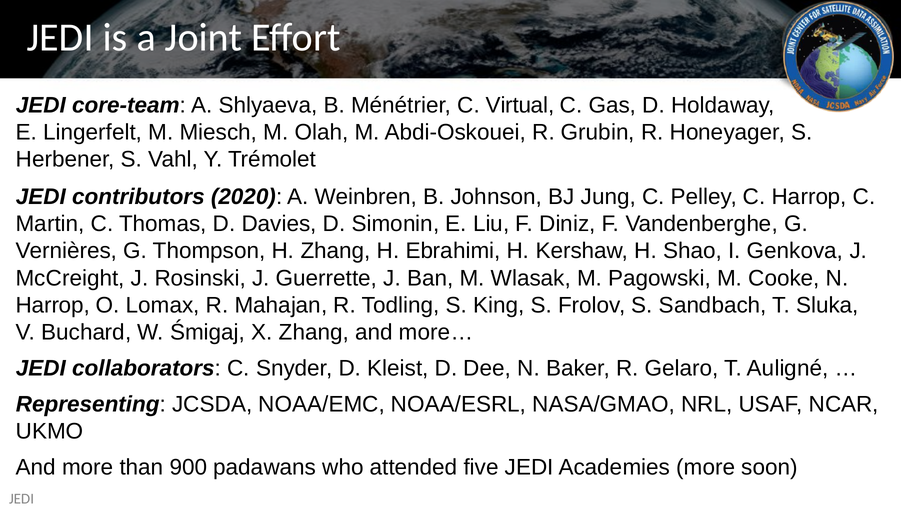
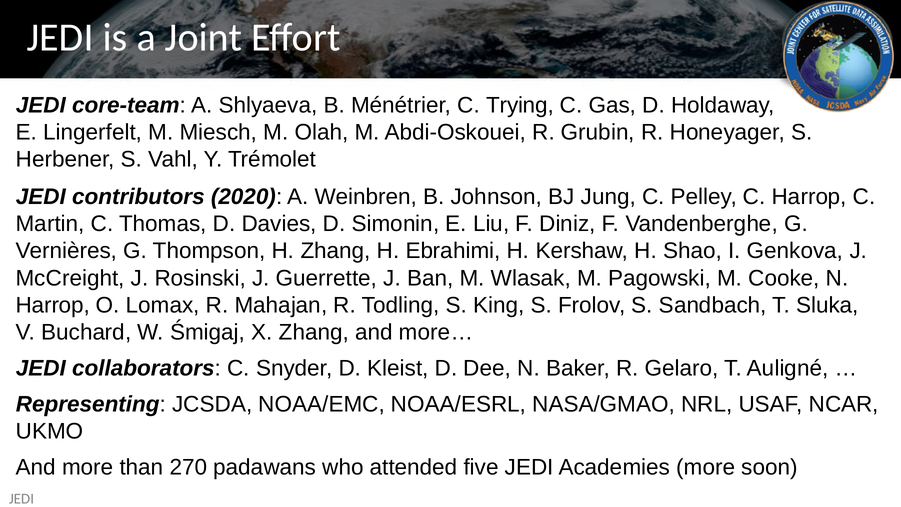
Virtual: Virtual -> Trying (520, 105)
900: 900 -> 270 (188, 467)
